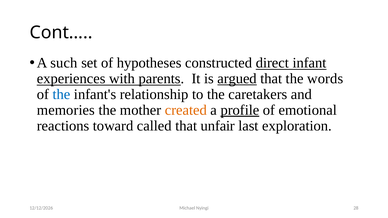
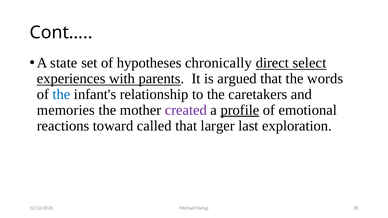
such: such -> state (64, 63)
constructed: constructed -> chronically (219, 63)
infant: infant -> select (309, 63)
argued underline: present -> none (237, 79)
created colour: orange -> purple (186, 110)
unfair: unfair -> larger (218, 126)
